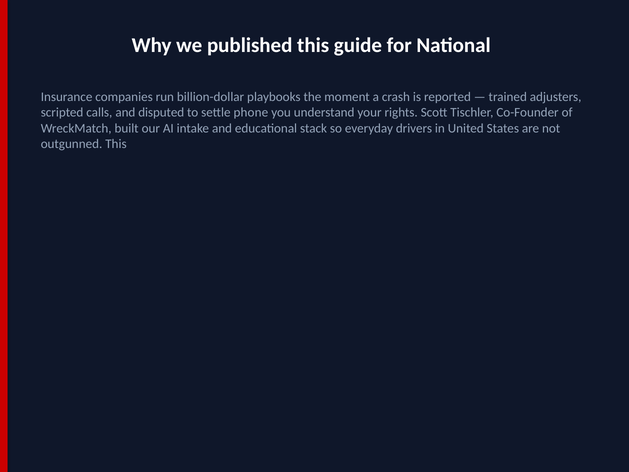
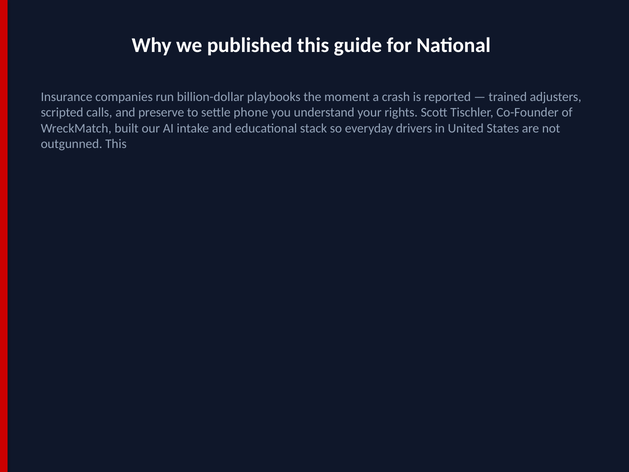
disputed: disputed -> preserve (161, 112)
